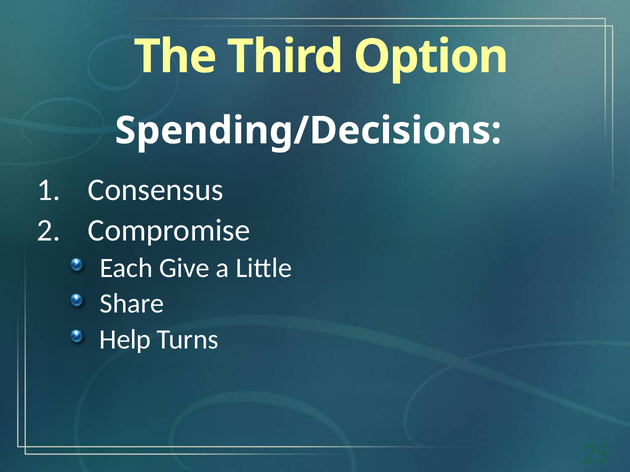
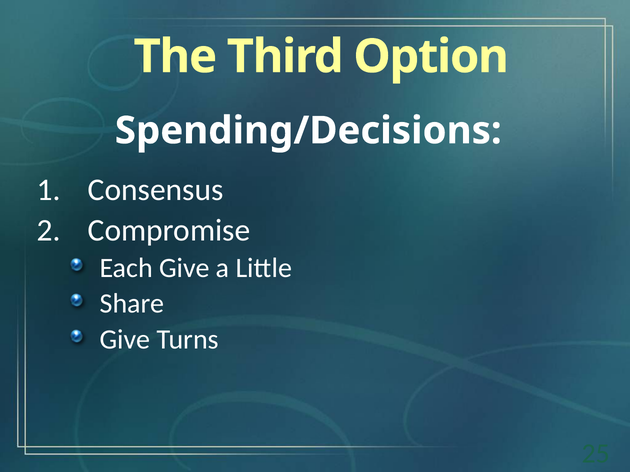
Help: Help -> Give (125, 340)
